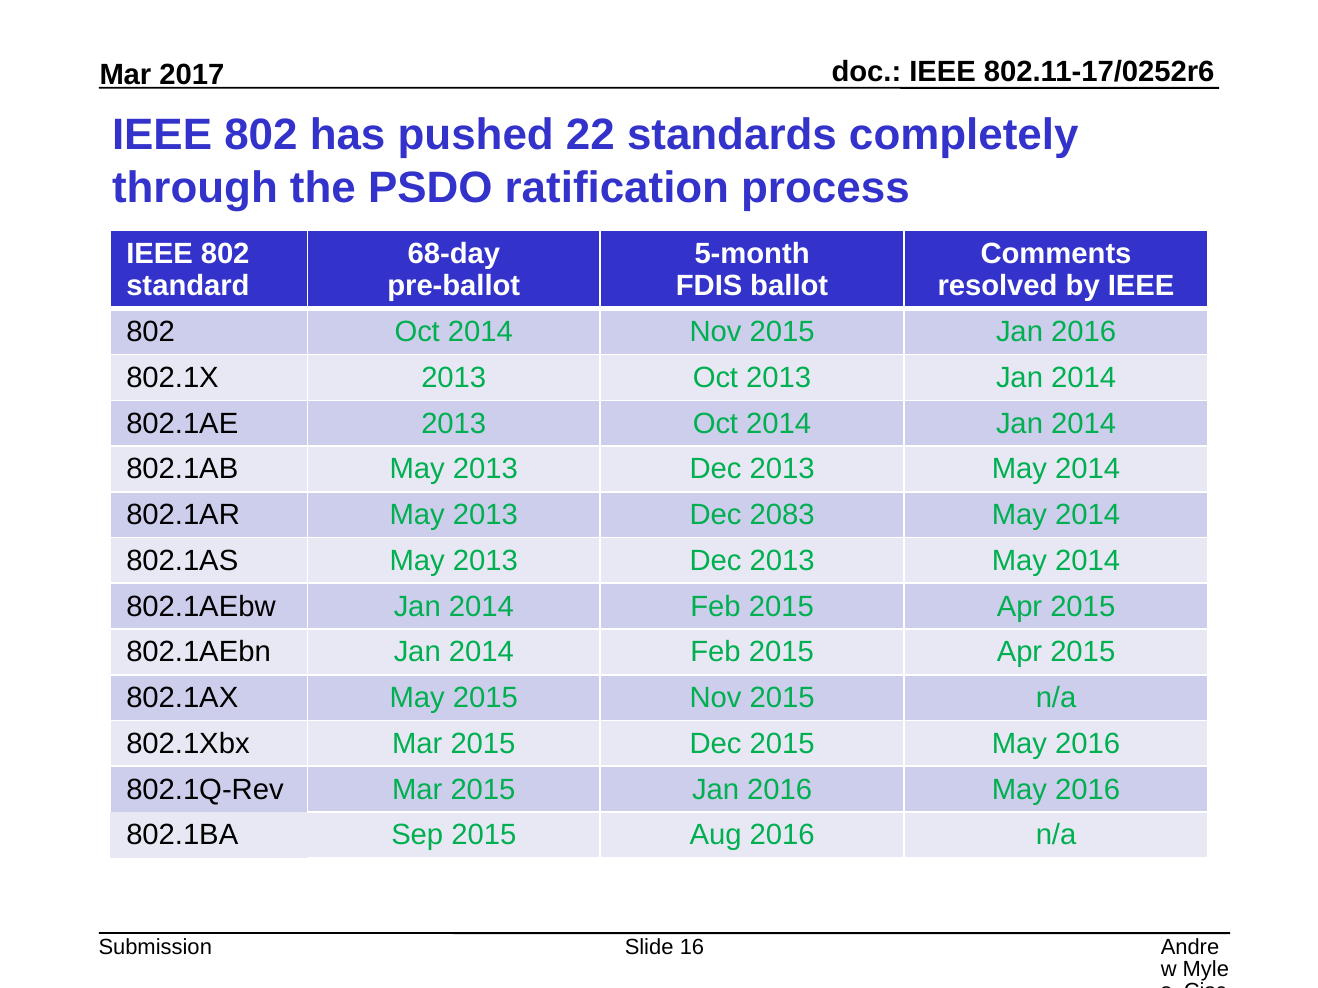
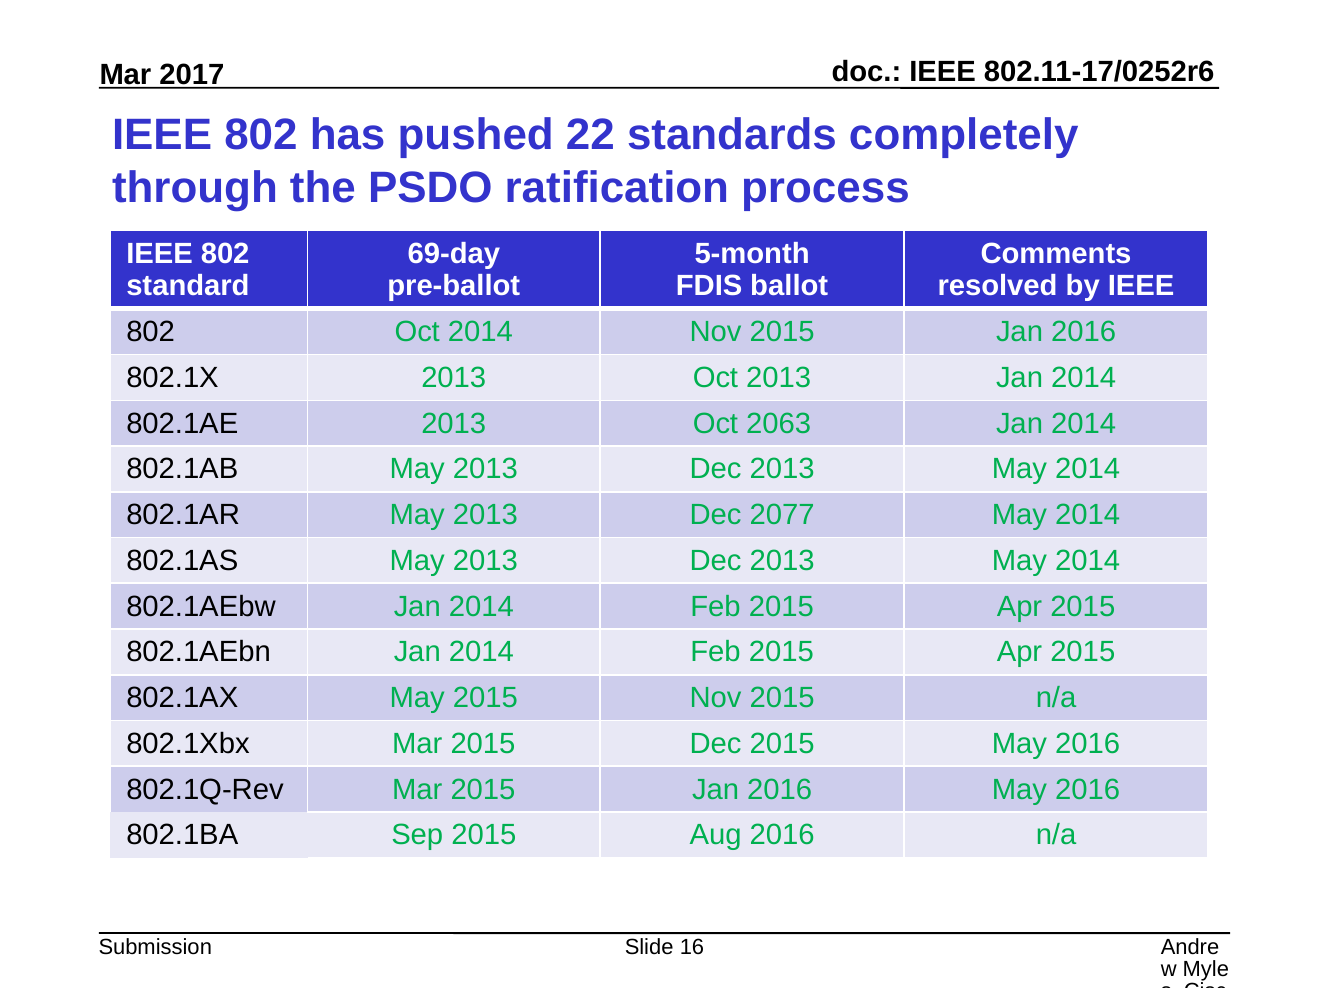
68-day: 68-day -> 69-day (454, 254)
2013 Oct 2014: 2014 -> 2063 (779, 424)
2083: 2083 -> 2077 (782, 515)
